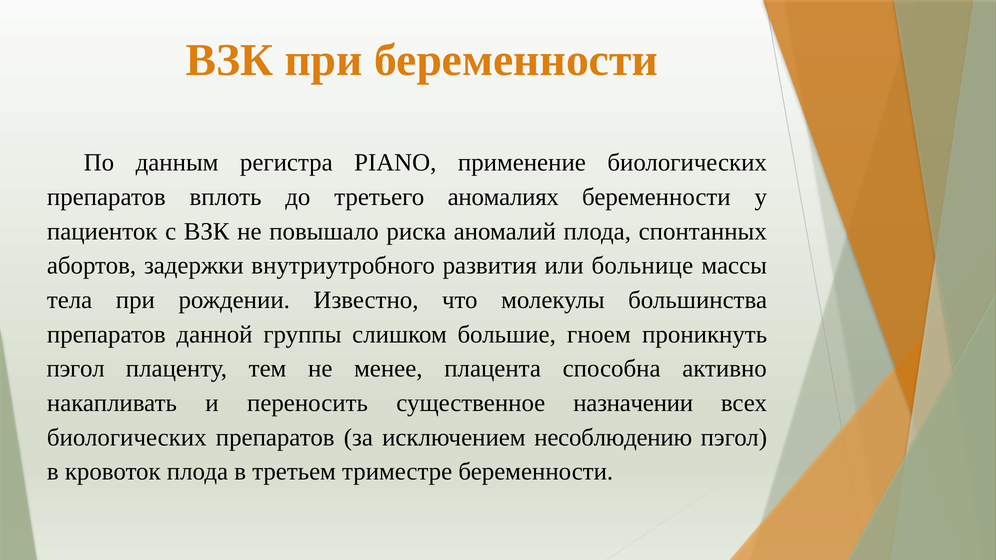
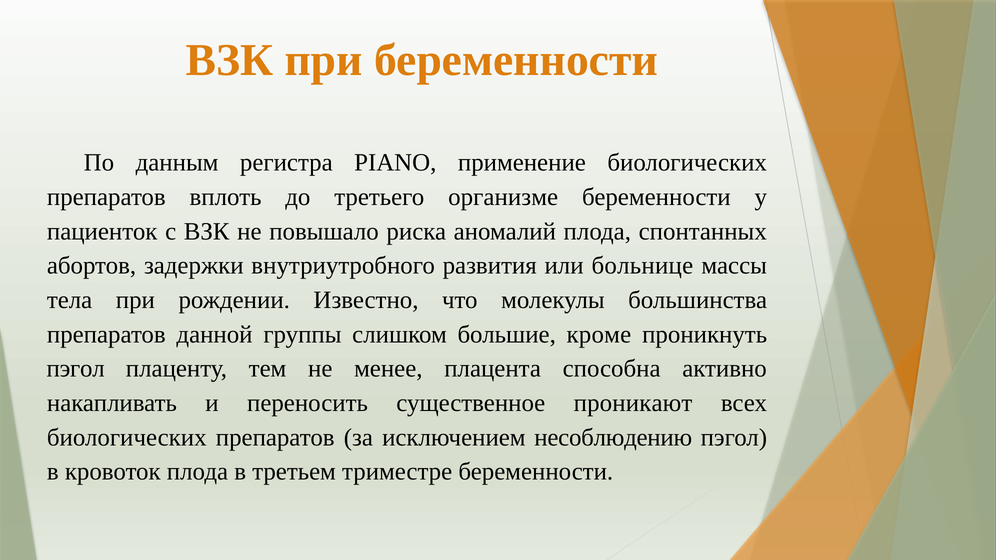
аномалиях: аномалиях -> организме (503, 197)
гноем: гноем -> кроме (599, 335)
назначении: назначении -> проникают (633, 403)
